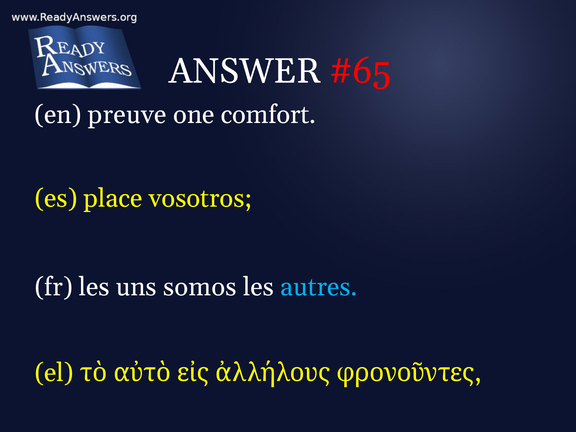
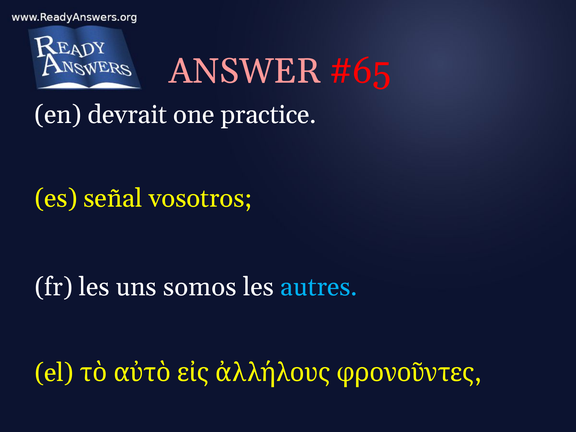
ANSWER colour: white -> pink (245, 71)
preuve: preuve -> devrait (127, 115)
comfort: comfort -> practice (269, 115)
place: place -> señal (113, 198)
